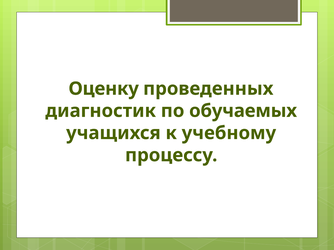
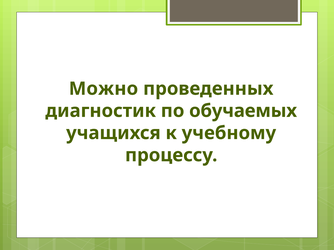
Оценку: Оценку -> Можно (103, 89)
